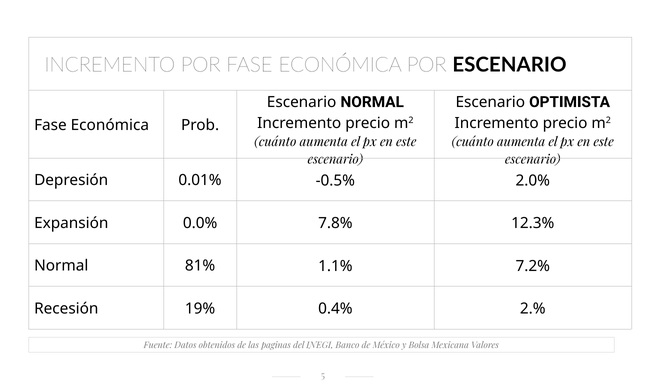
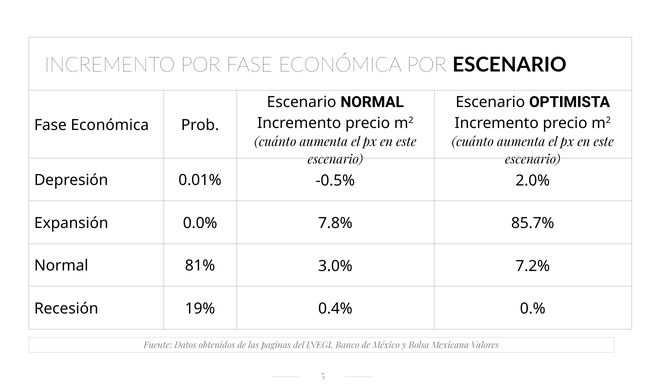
12.3%: 12.3% -> 85.7% (533, 224)
1.1%: 1.1% -> 3.0% (335, 266)
2.%: 2.% -> 0.% (533, 309)
